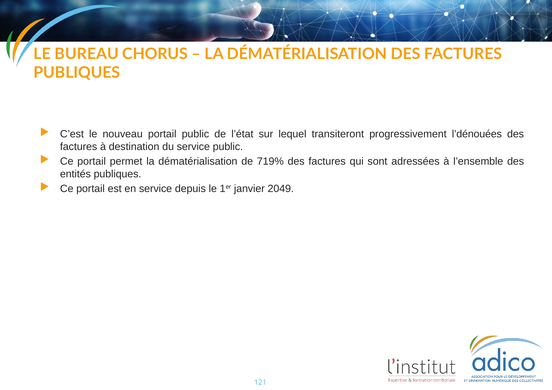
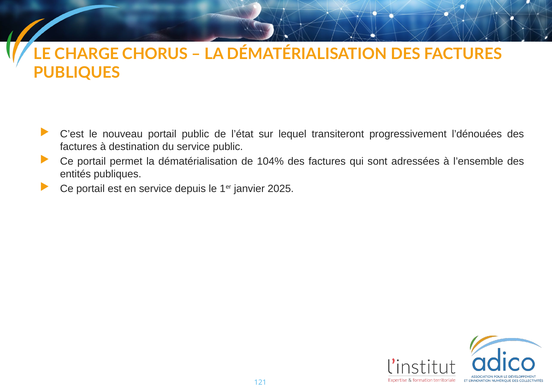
BUREAU: BUREAU -> CHARGE (87, 54)
719%: 719% -> 104% (270, 162)
2049: 2049 -> 2025 (281, 189)
